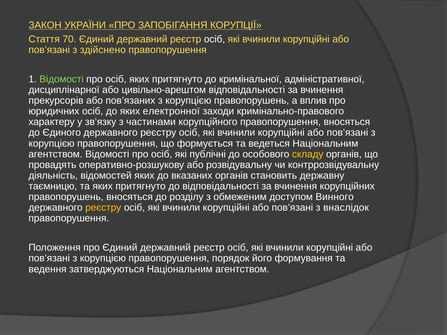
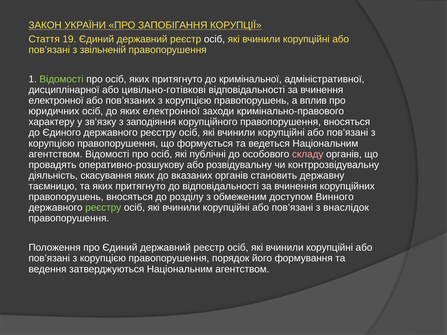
70: 70 -> 19 (69, 39)
здійснено: здійснено -> звільненій (103, 50)
цивільно-арештом: цивільно-арештом -> цивільно-готівкові (164, 90)
прекурсорів: прекурсорів -> електронної (56, 101)
частинами: частинами -> заподіяння (151, 122)
складу colour: yellow -> pink (308, 154)
відомостей: відомостей -> скасування (106, 176)
реєстру colour: yellow -> light green (103, 208)
